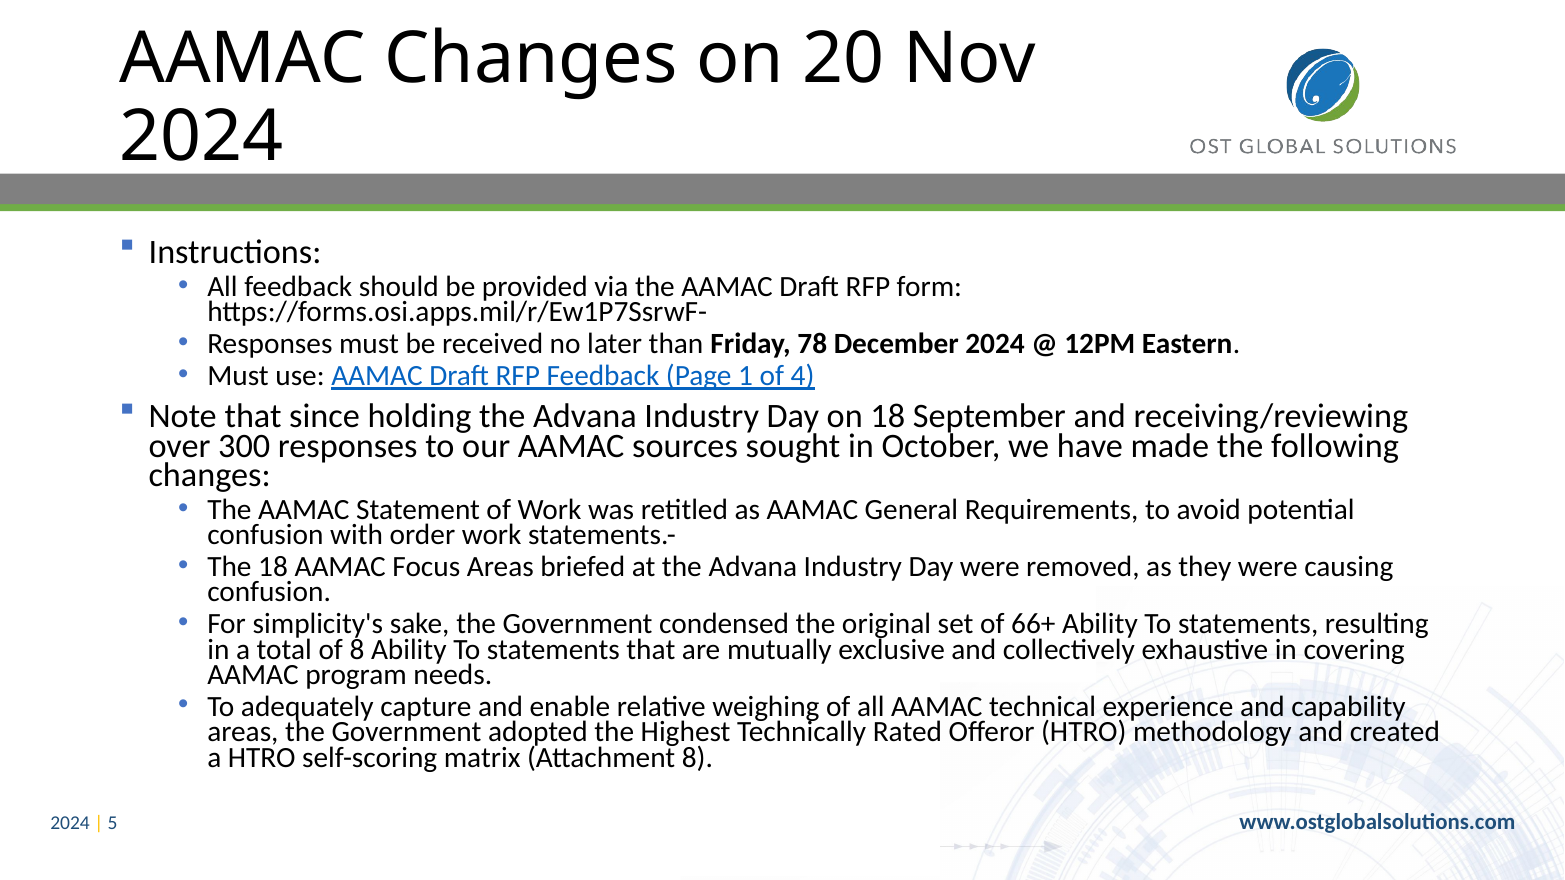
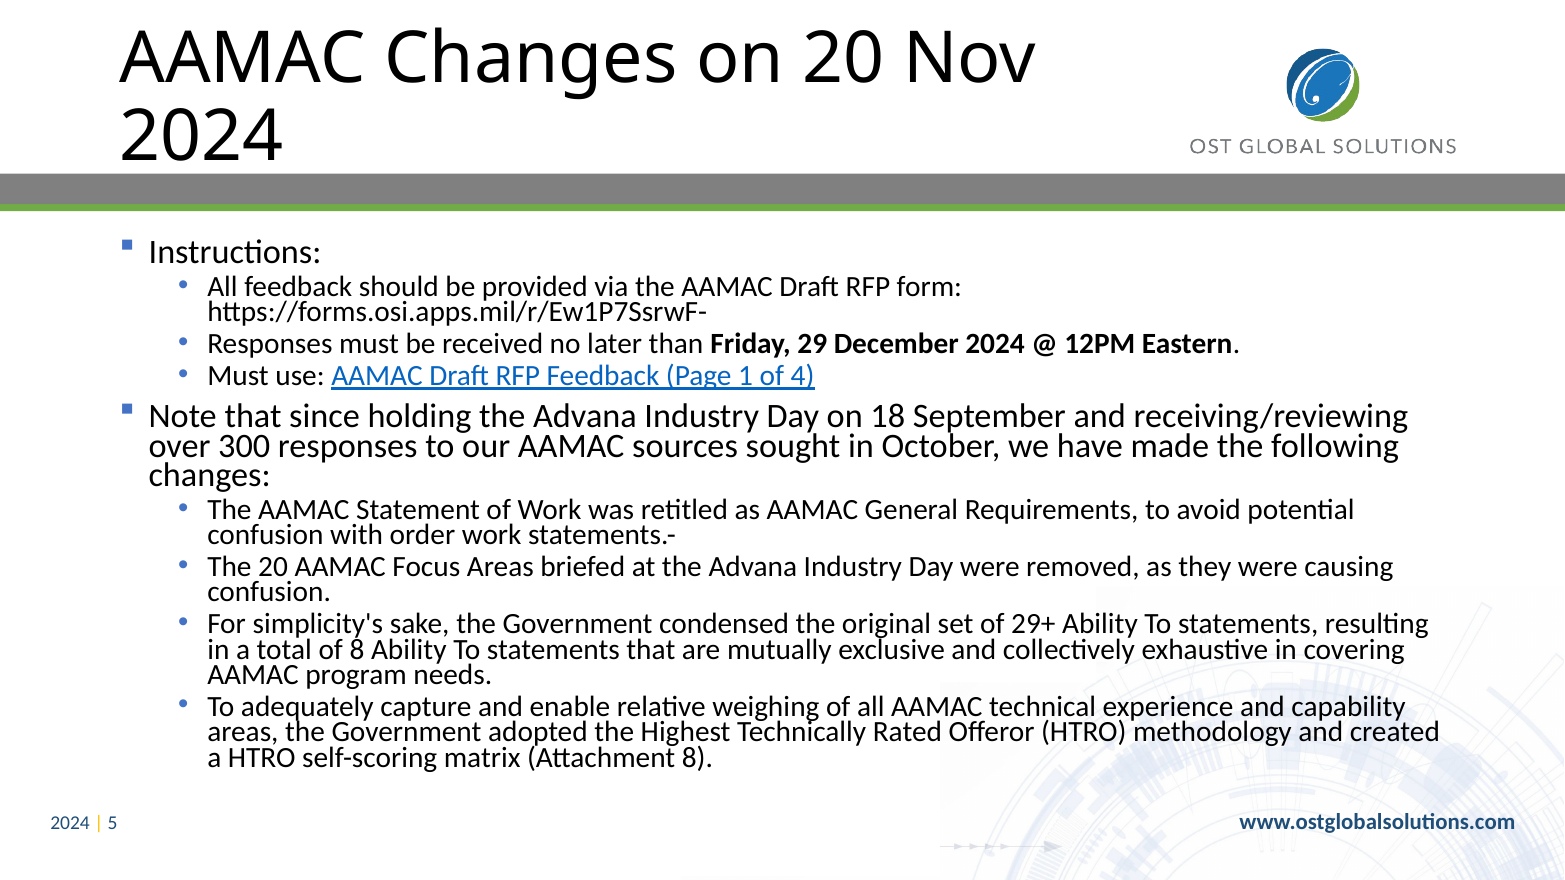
78: 78 -> 29 (812, 344)
The 18: 18 -> 20 (273, 567)
66+: 66+ -> 29+ (1033, 624)
